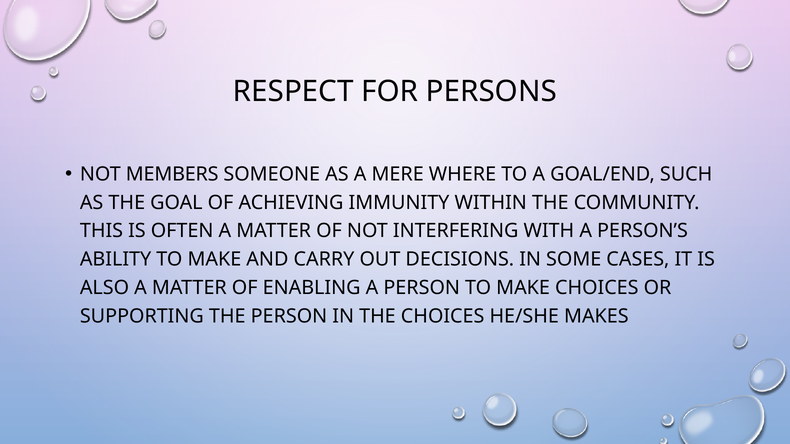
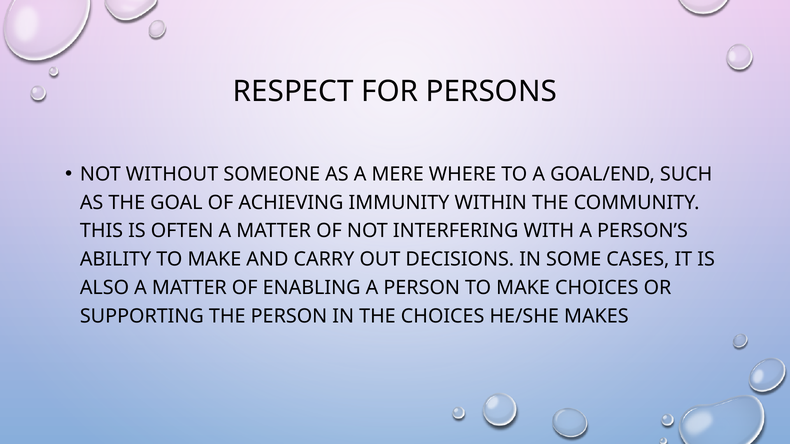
MEMBERS: MEMBERS -> WITHOUT (172, 174)
